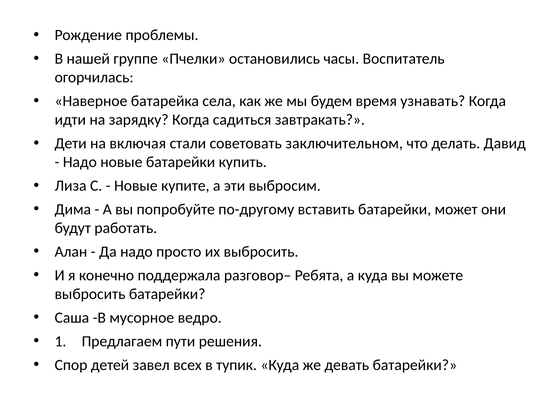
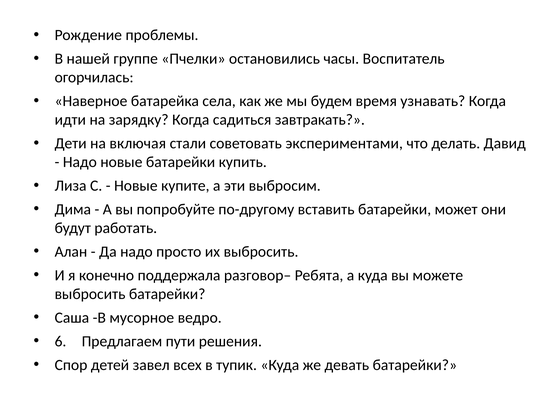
заключительном: заключительном -> экспериментами (344, 143)
1: 1 -> 6 (61, 341)
